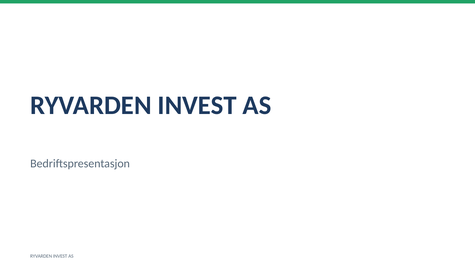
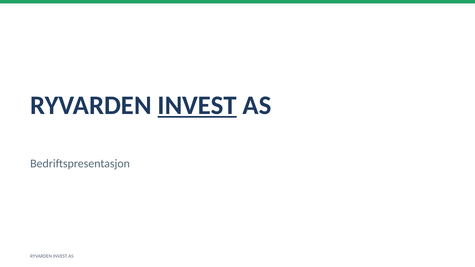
INVEST underline: none -> present (197, 105)
